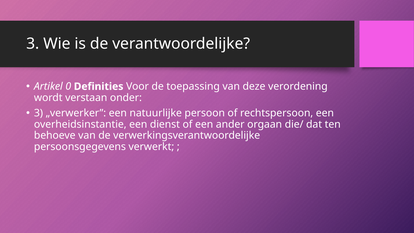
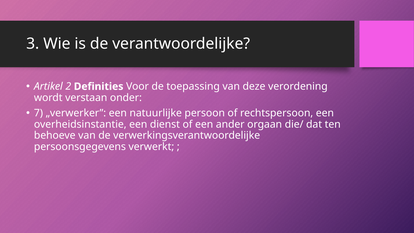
0: 0 -> 2 (68, 86)
3: 3 -> 7 (38, 113)
